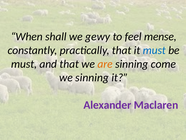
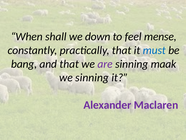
gewy: gewy -> down (98, 36)
must: must -> bang (24, 64)
are colour: orange -> purple (105, 64)
come: come -> maak (163, 64)
